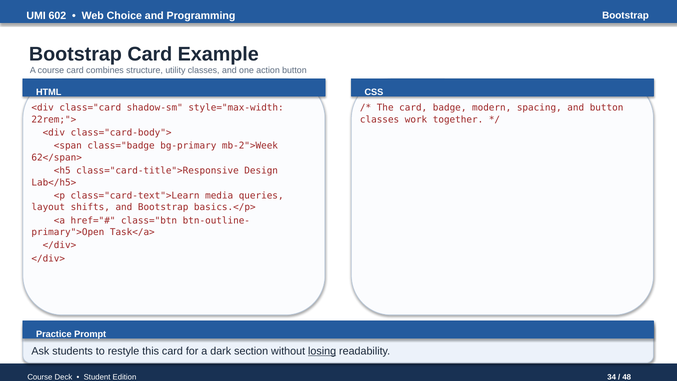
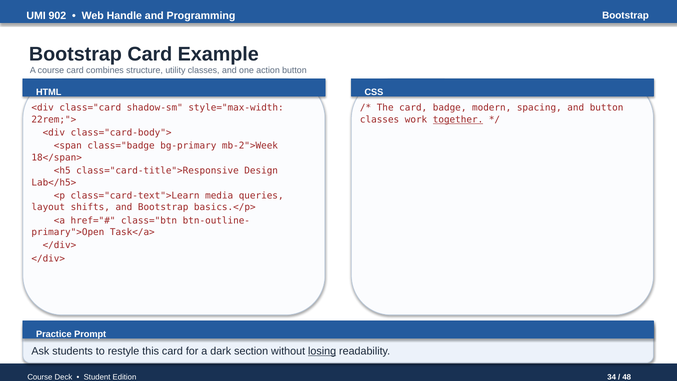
602: 602 -> 902 (57, 16)
Choice: Choice -> Handle (124, 16)
together underline: none -> present (458, 120)
62</span>: 62</span> -> 18</span> (57, 158)
